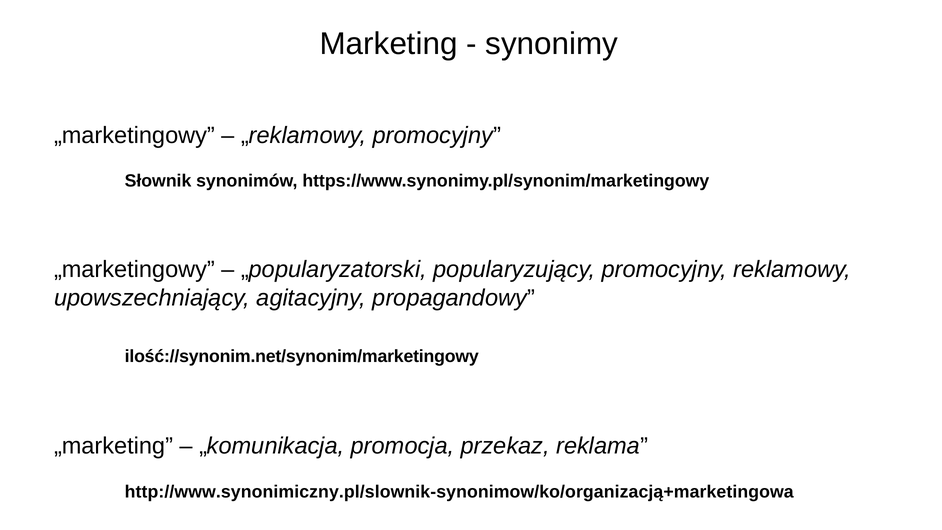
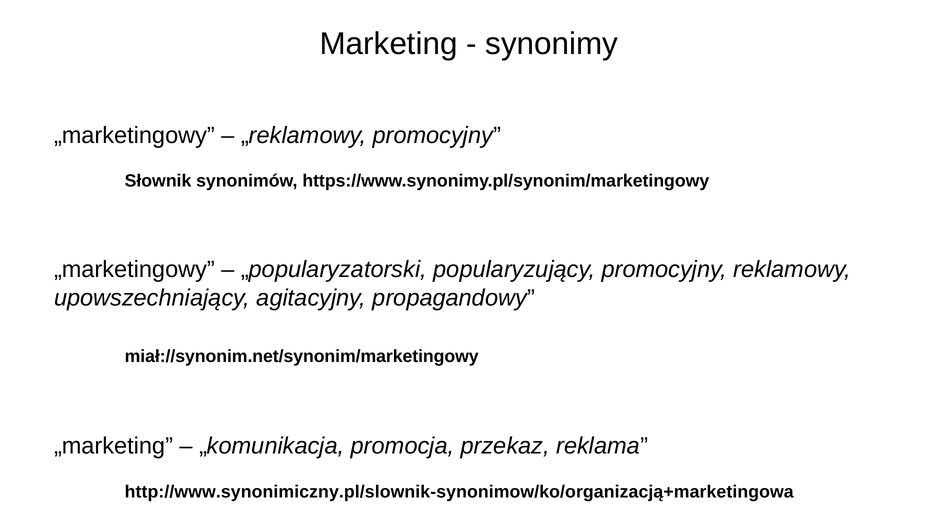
ilość://synonim.net/synonim/marketingowy: ilość://synonim.net/synonim/marketingowy -> miał://synonim.net/synonim/marketingowy (302, 356)
